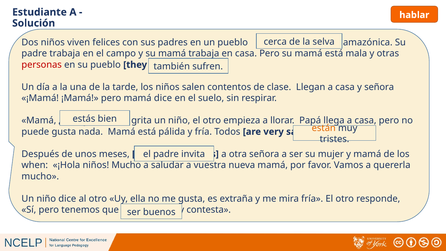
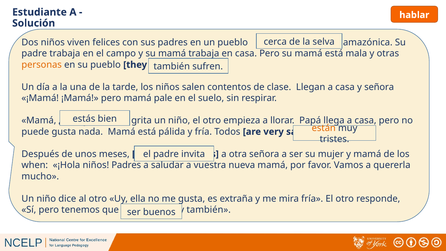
personas colour: red -> orange (42, 65)
mamá dice: dice -> pale (163, 98)
niños Mucho: Mucho -> Padres (126, 165)
contesta: contesta -> también (209, 210)
